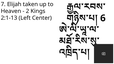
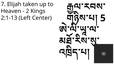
6: 6 -> 5 (103, 18)
